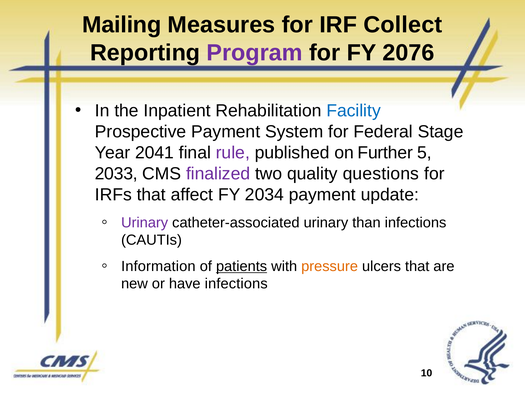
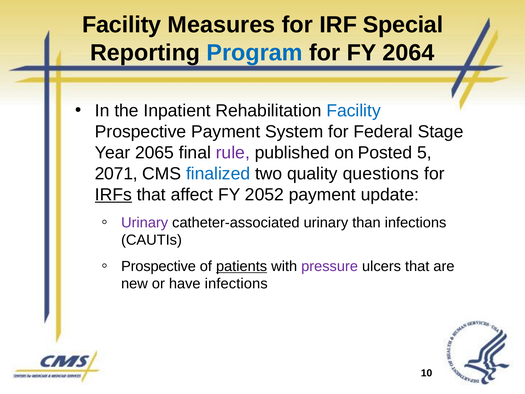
Mailing: Mailing -> Facility (122, 25)
Collect: Collect -> Special (403, 25)
Program colour: purple -> blue (255, 53)
2076: 2076 -> 2064 (409, 53)
2041: 2041 -> 2065 (155, 153)
Further: Further -> Posted (385, 153)
2033: 2033 -> 2071 (116, 174)
finalized colour: purple -> blue (218, 174)
IRFs underline: none -> present (113, 195)
2034: 2034 -> 2052 (264, 195)
Information: Information -> Prospective (158, 266)
pressure colour: orange -> purple (330, 266)
